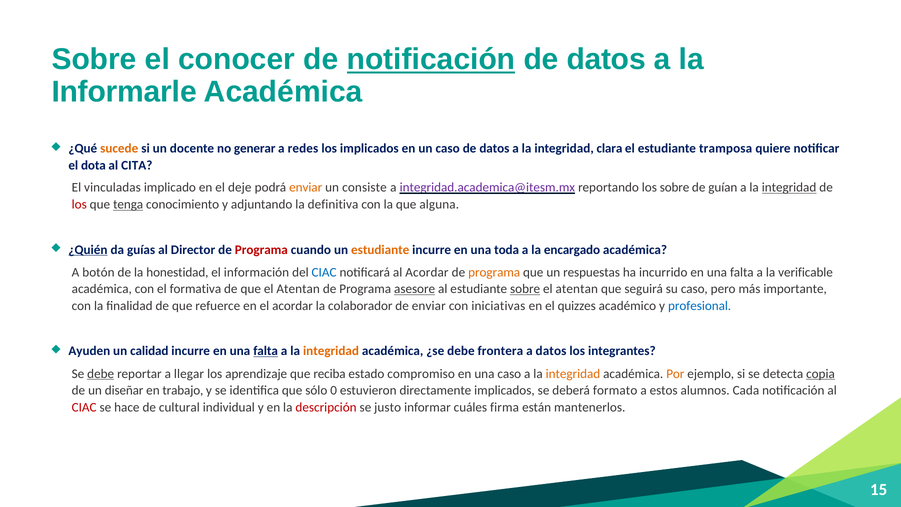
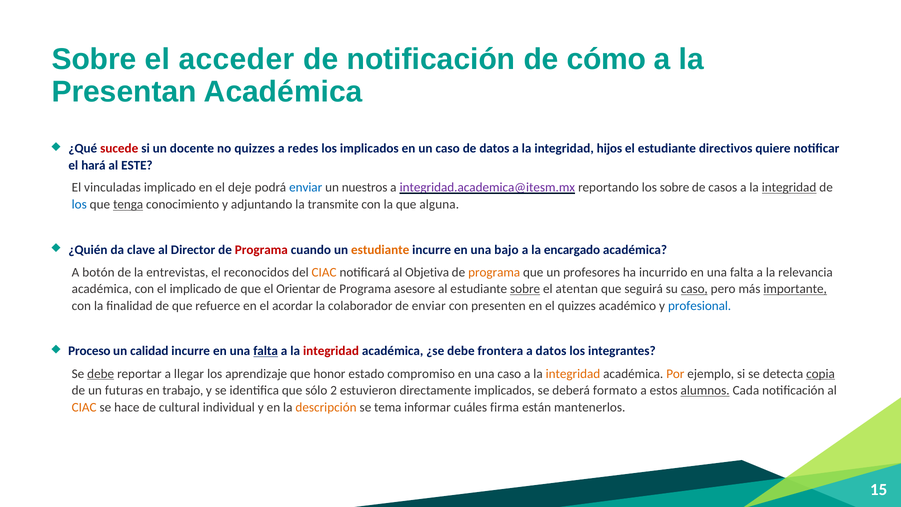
conocer: conocer -> acceder (237, 60)
notificación underline: present -> none (431, 60)
datos: datos -> cómo (606, 60)
Informarle: Informarle -> Presentan (124, 92)
sucede colour: orange -> red (119, 148)
no generar: generar -> quizzes (255, 148)
clara: clara -> hijos (609, 148)
tramposa: tramposa -> directivos (726, 148)
dota: dota -> hará (93, 165)
CITA: CITA -> ESTE (137, 165)
enviar colour: orange -> blue (306, 187)
consiste: consiste -> nuestros (365, 187)
guían: guían -> casos (723, 187)
los colour: red -> blue (79, 205)
definitiva: definitiva -> transmite (333, 205)
¿Quién underline: present -> none (88, 250)
guías: guías -> clave (141, 250)
toda: toda -> bajo (506, 250)
honestidad: honestidad -> entrevistas (177, 272)
información: información -> reconocidos (256, 272)
CIAC colour: blue -> orange (324, 272)
al Acordar: Acordar -> Objetiva (427, 272)
respuestas: respuestas -> profesores (592, 272)
verificable: verificable -> relevancia (805, 272)
el formativa: formativa -> implicado (195, 289)
que el Atentan: Atentan -> Orientar (298, 289)
asesore underline: present -> none (415, 289)
caso underline: none -> present (694, 289)
importante underline: none -> present (795, 289)
iniciativas: iniciativas -> presenten (498, 306)
Ayuden: Ayuden -> Proceso (89, 351)
integridad colour: orange -> red (331, 351)
reciba: reciba -> honor (329, 374)
diseñar: diseñar -> futuras (124, 390)
0: 0 -> 2 (334, 390)
alumnos underline: none -> present (705, 390)
CIAC colour: red -> orange (84, 407)
descripción colour: red -> orange (326, 407)
justo: justo -> tema (388, 407)
